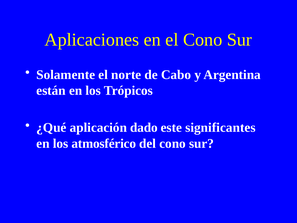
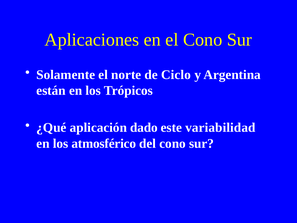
Cabo: Cabo -> Ciclo (176, 75)
significantes: significantes -> variabilidad (220, 127)
